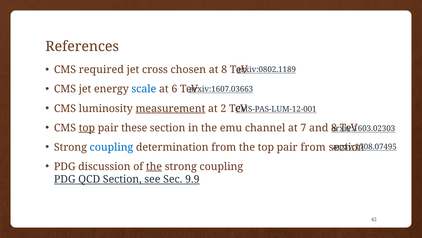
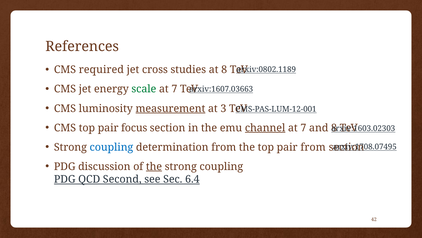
chosen: chosen -> studies (188, 70)
scale colour: blue -> green (144, 89)
6: 6 -> 7 (174, 89)
2: 2 -> 3 (223, 108)
top underline: present -> none (87, 128)
these: these -> focus (134, 128)
channel underline: none -> present (265, 128)
QCD Section: Section -> Second (122, 179)
9.9: 9.9 -> 6.4 (192, 179)
